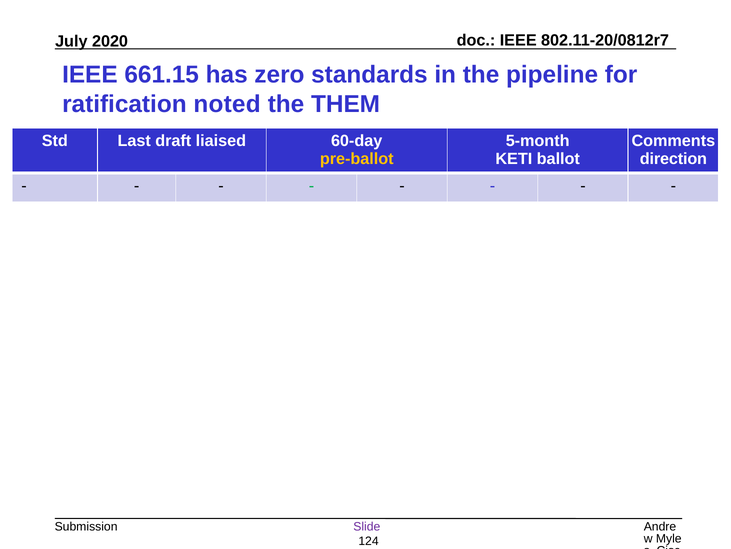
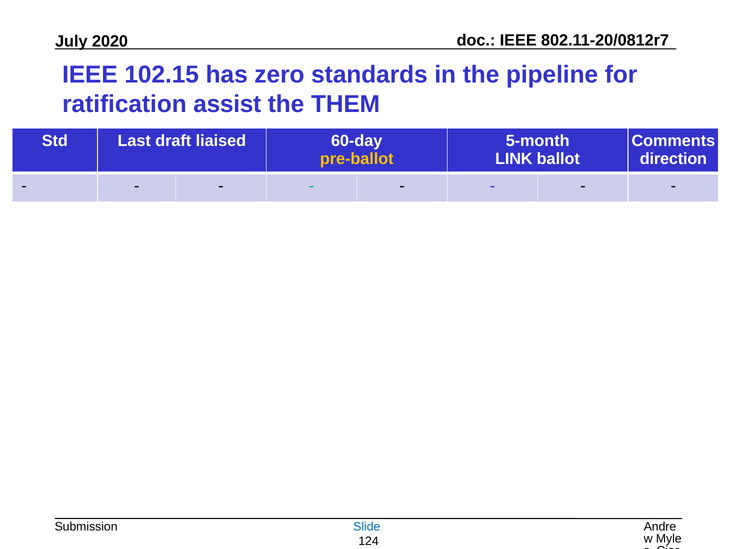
661.15: 661.15 -> 102.15 (162, 75)
noted: noted -> assist (227, 104)
KETI: KETI -> LINK (514, 159)
Slide colour: purple -> blue (367, 526)
